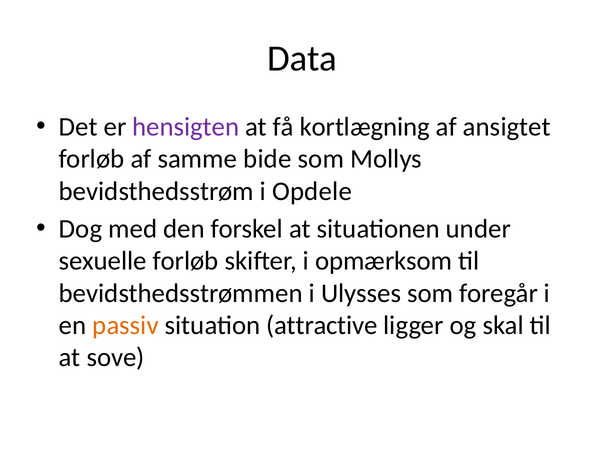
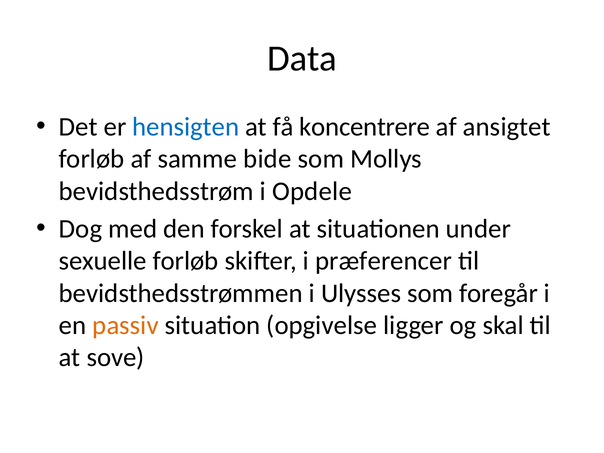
hensigten colour: purple -> blue (186, 127)
kortlægning: kortlægning -> koncentrere (365, 127)
opmærksom: opmærksom -> præferencer (384, 261)
attractive: attractive -> opgivelse (322, 325)
